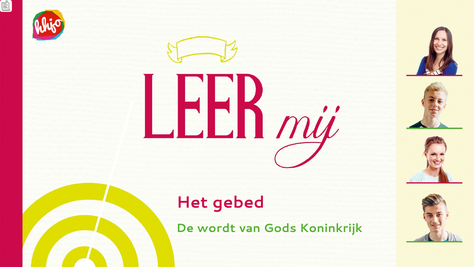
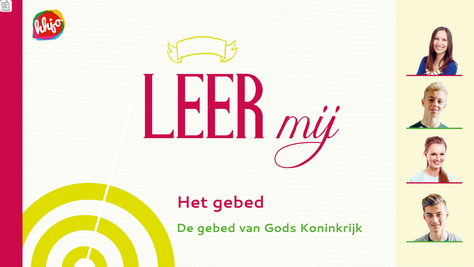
De wordt: wordt -> gebed (216, 228)
